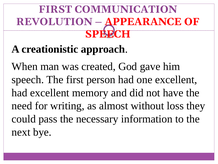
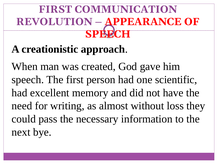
one excellent: excellent -> scientific (176, 79)
